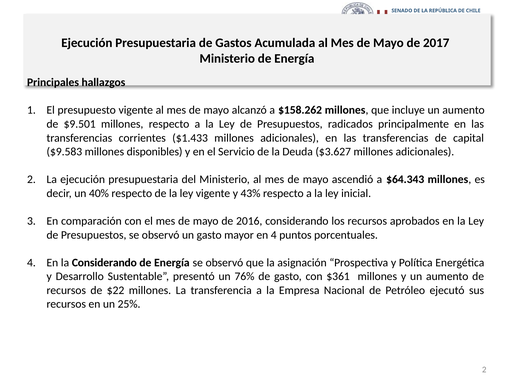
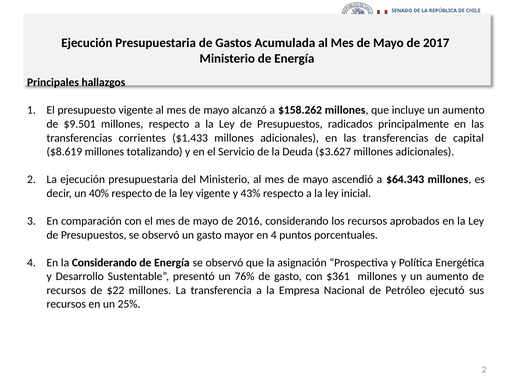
$9.583: $9.583 -> $8.619 (64, 152)
disponibles: disponibles -> totalizando (155, 152)
